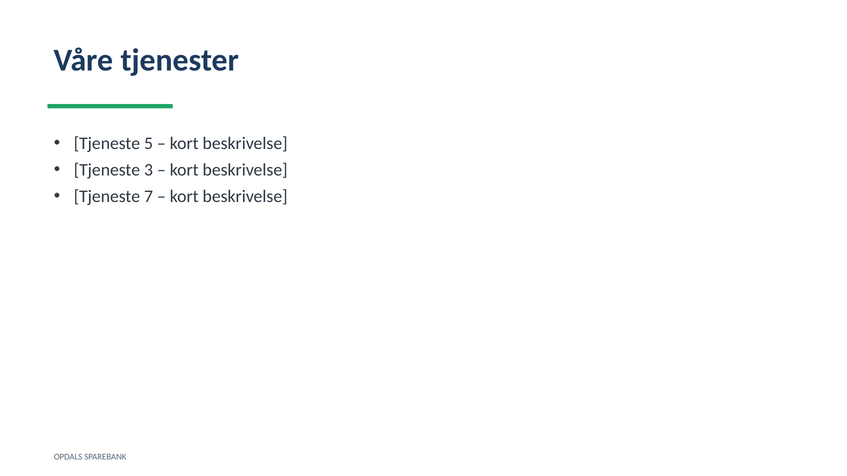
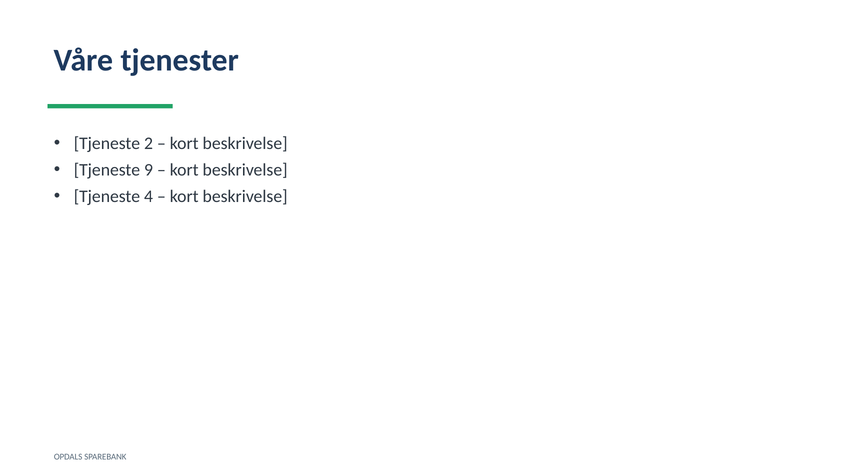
5: 5 -> 2 (148, 143)
3: 3 -> 9 (148, 170)
7: 7 -> 4 (148, 196)
